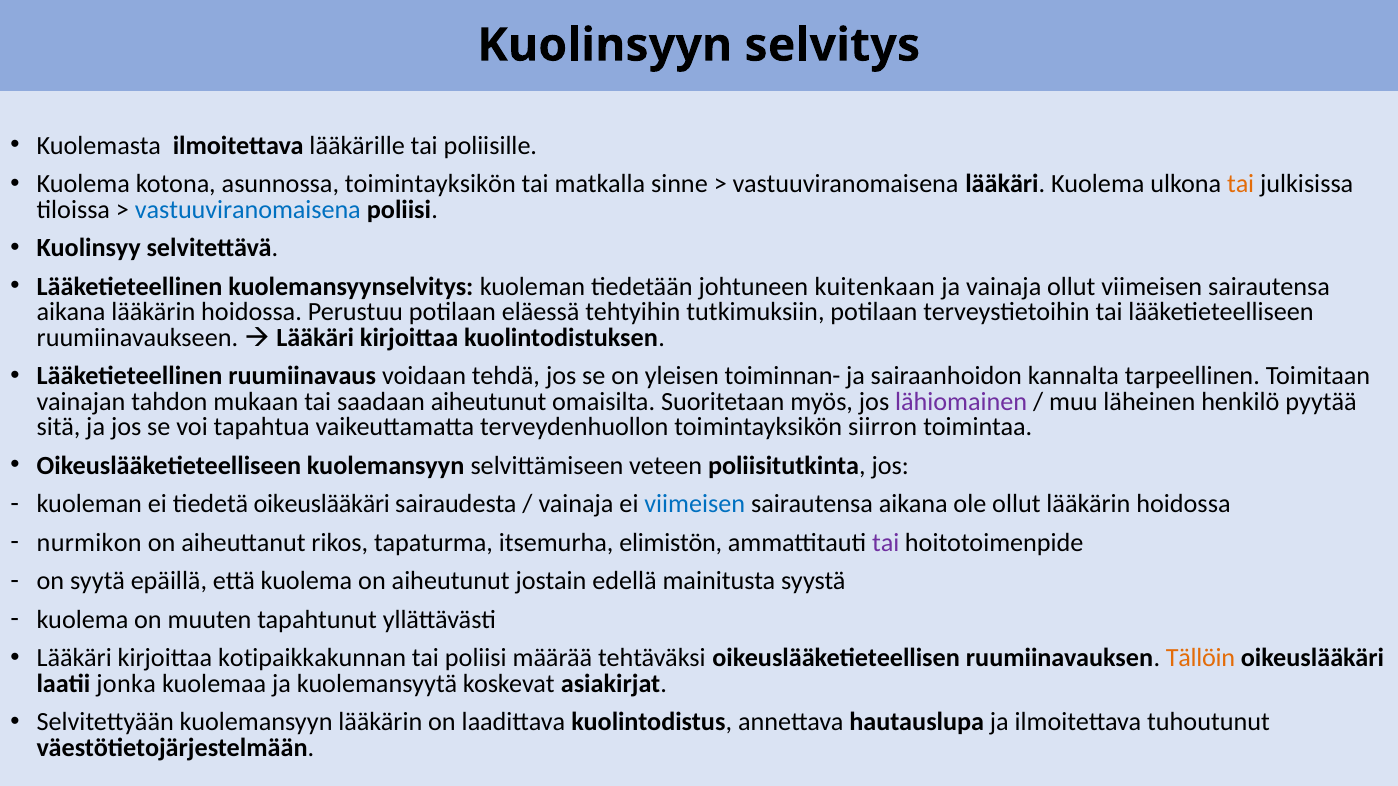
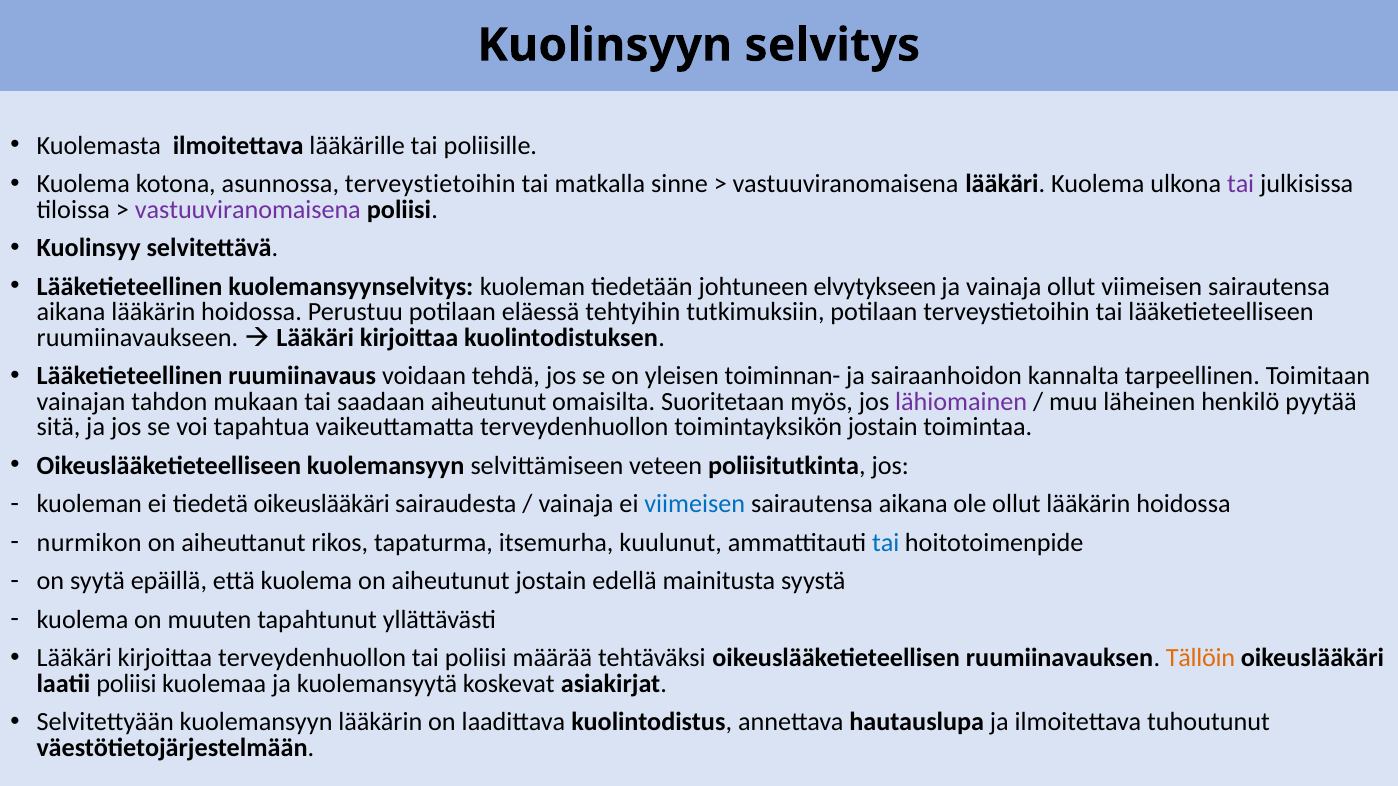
asunnossa toimintayksikön: toimintayksikön -> terveystietoihin (430, 184)
tai colour: orange -> purple (1241, 184)
vastuuviranomaisena colour: blue -> purple (248, 210)
kuitenkaan: kuitenkaan -> elvytykseen (875, 287)
toimintayksikön siirron: siirron -> jostain (883, 427)
elimistön: elimistön -> kuulunut (671, 543)
tai colour: purple -> blue (886, 543)
kirjoittaa kotipaikkakunnan: kotipaikkakunnan -> terveydenhuollon (312, 659)
laatii jonka: jonka -> poliisi (126, 684)
